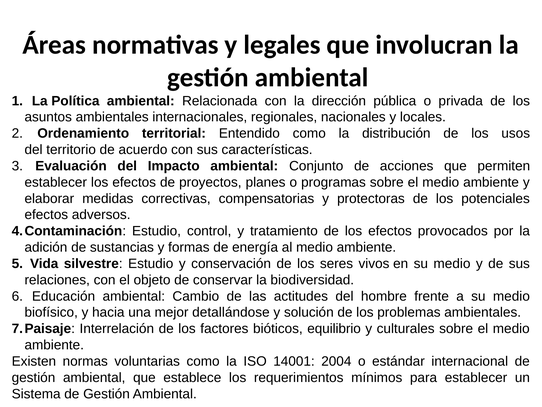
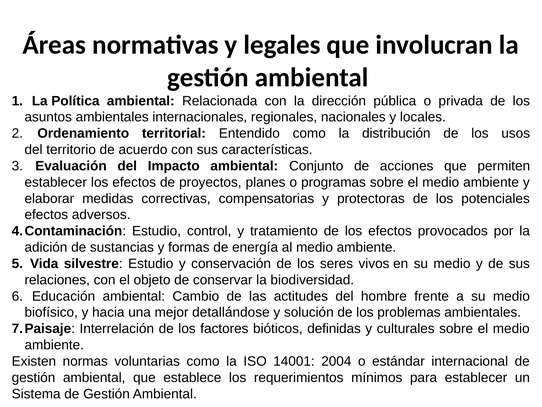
equilibrio: equilibrio -> definidas (334, 328)
